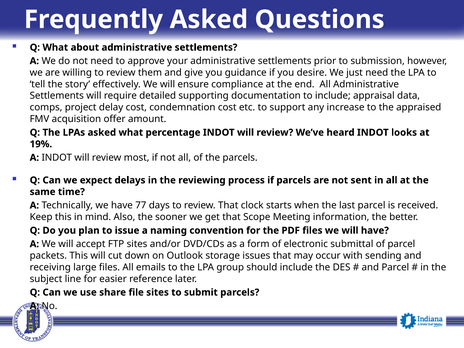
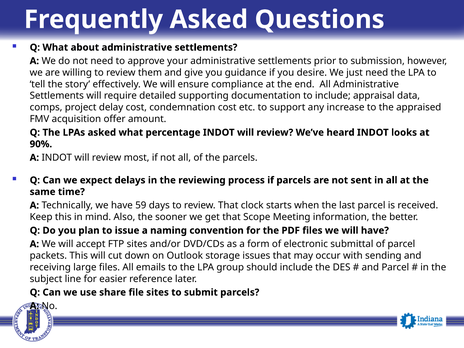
19%: 19% -> 90% (41, 144)
77: 77 -> 59 (141, 205)
